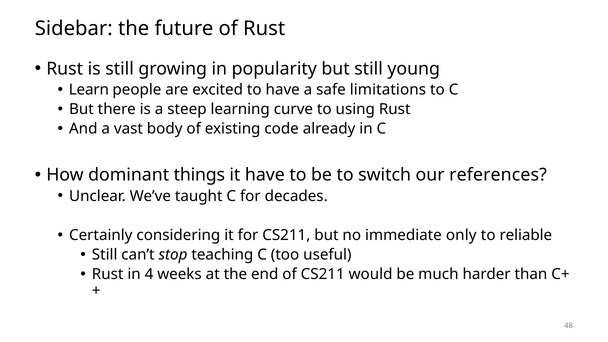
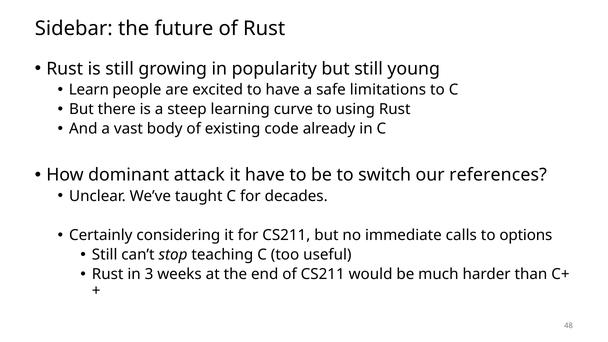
things: things -> attack (199, 175)
only: only -> calls (461, 235)
reliable: reliable -> options (526, 235)
4: 4 -> 3 (149, 274)
